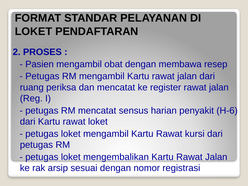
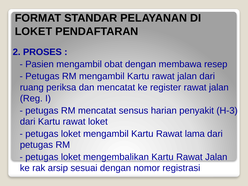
H-6: H-6 -> H-3 (227, 111)
kursi: kursi -> lama (195, 134)
